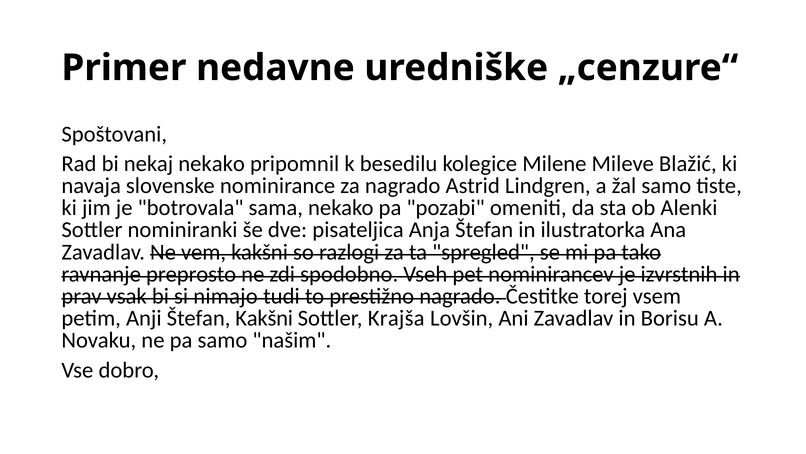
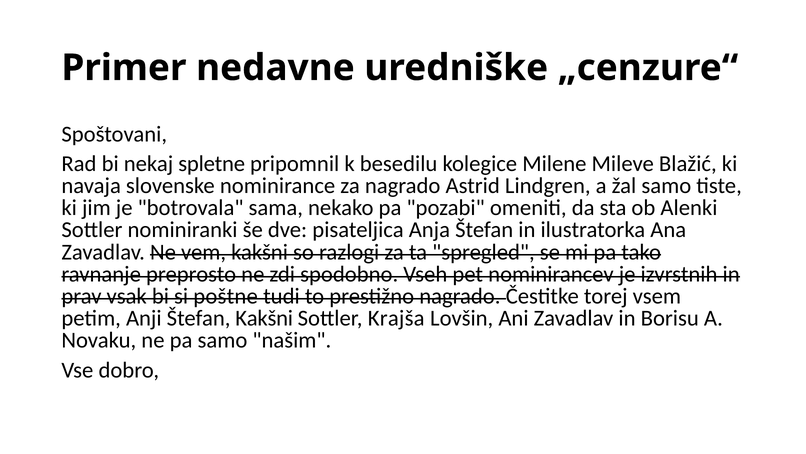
nekaj nekako: nekako -> spletne (212, 163)
nimajo: nimajo -> poštne (226, 296)
